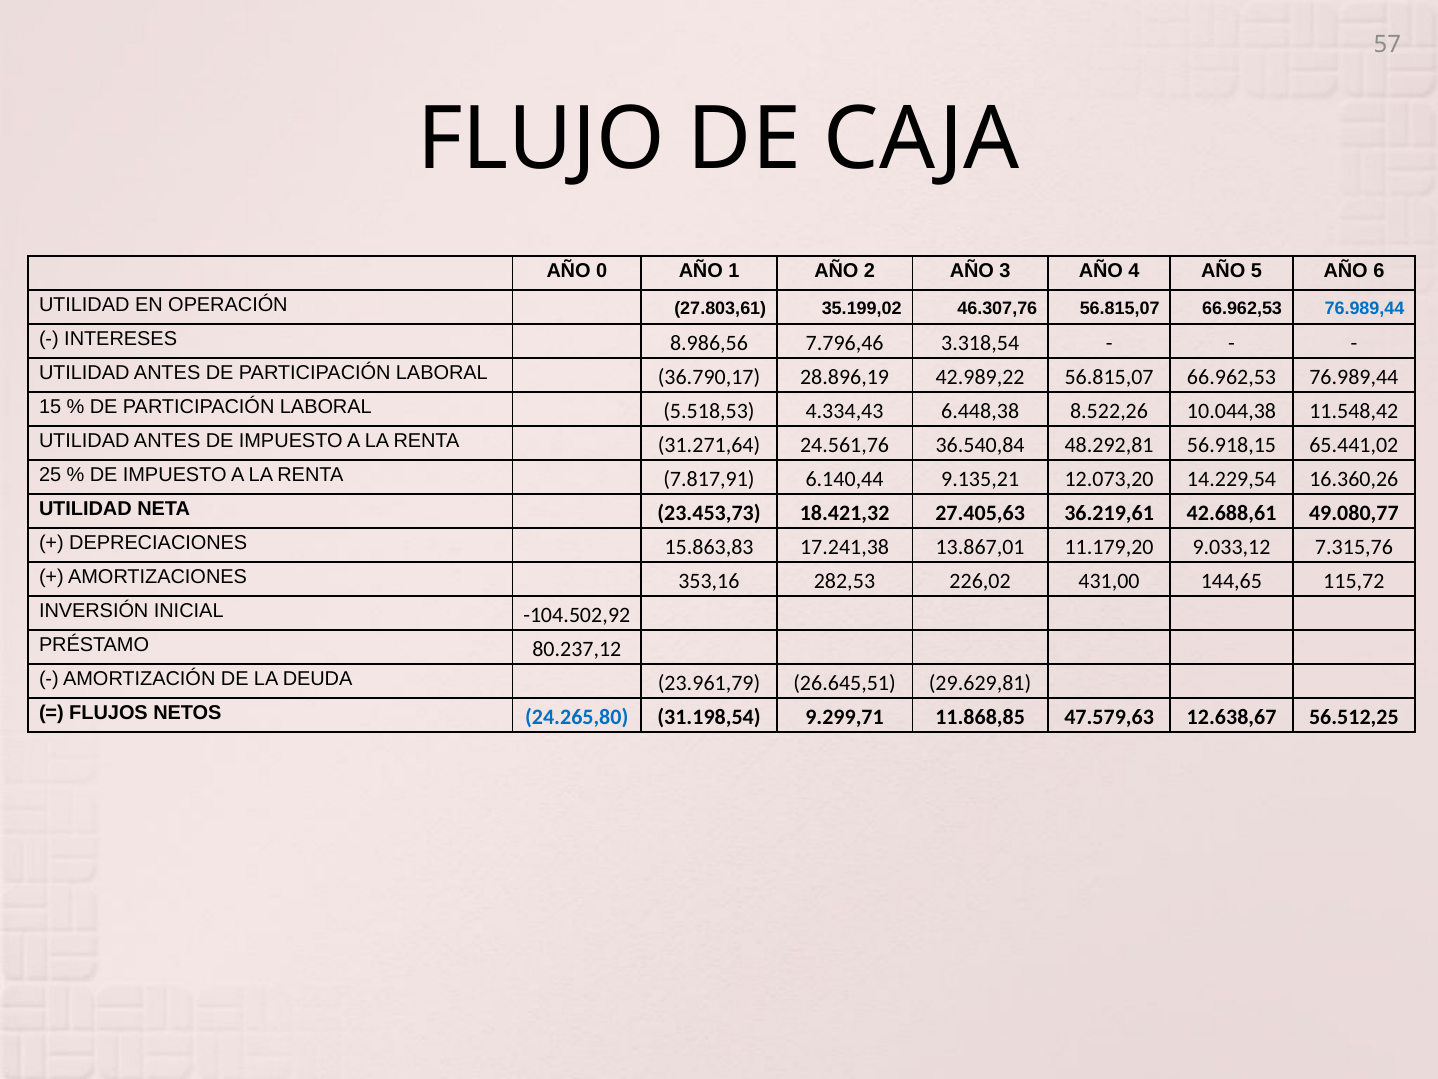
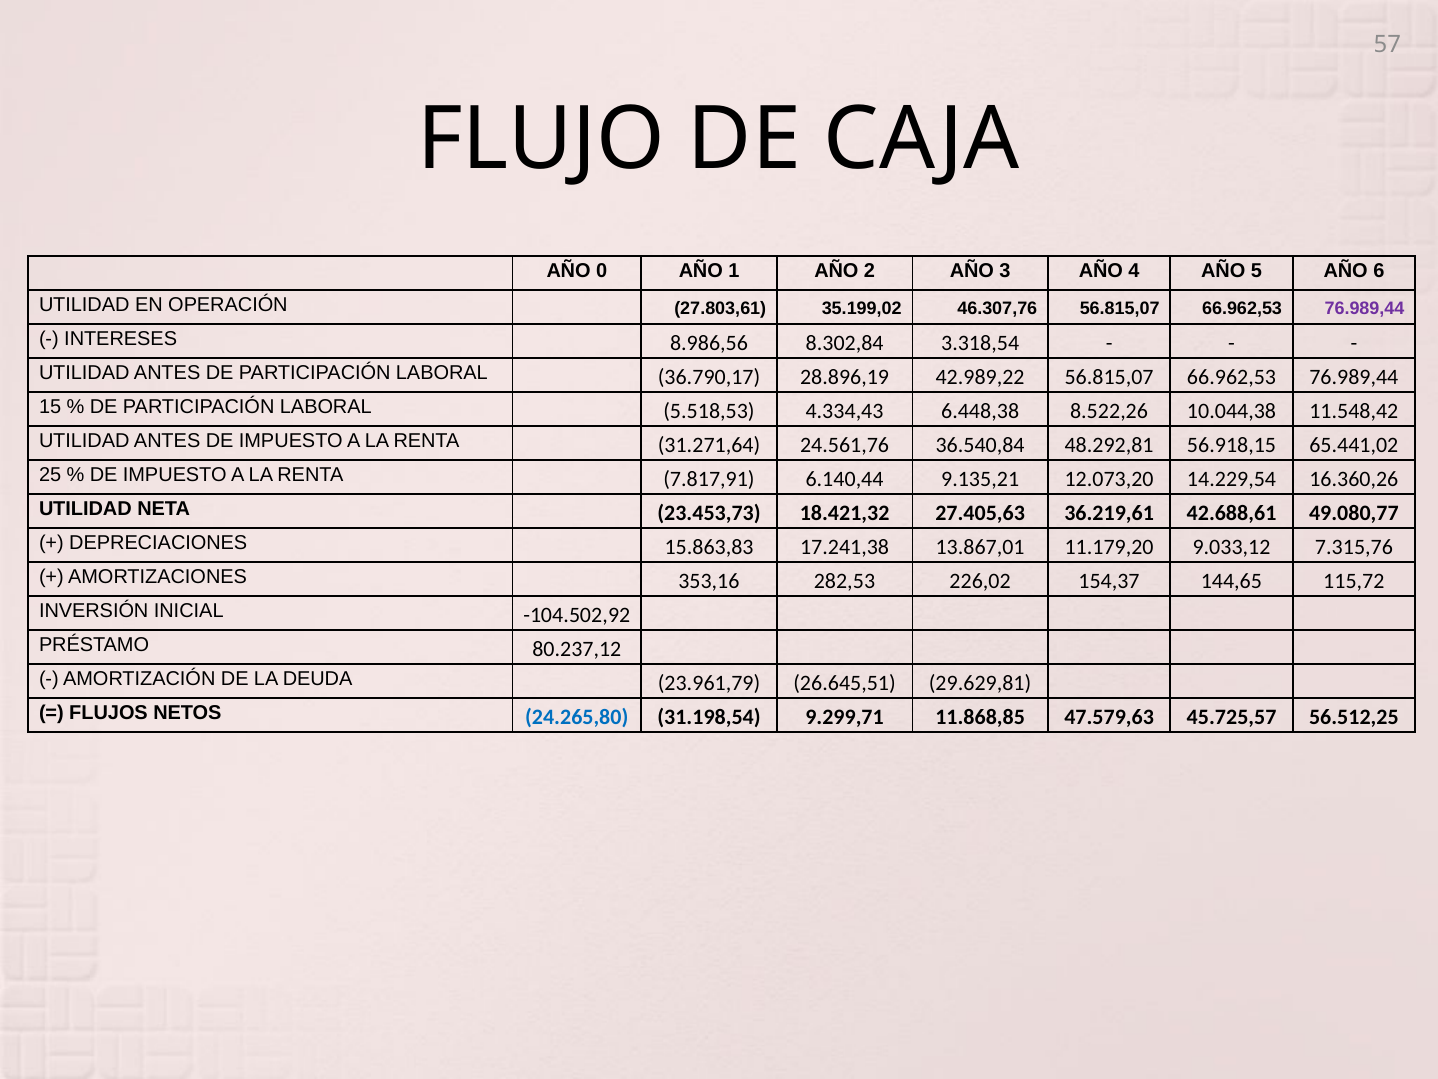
76.989,44 colour: blue -> purple (1364, 309)
7.796,46: 7.796,46 -> 8.302,84 (845, 343)
431,00: 431,00 -> 154,37 (1109, 581)
12.638,67: 12.638,67 -> 45.725,57 (1232, 717)
